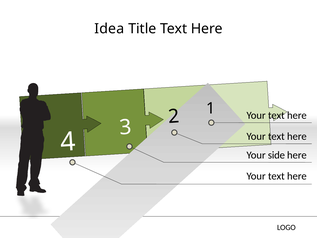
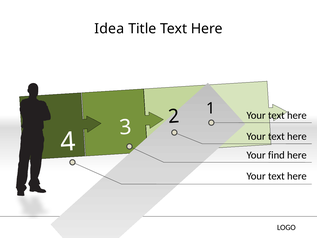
side: side -> find (276, 155)
